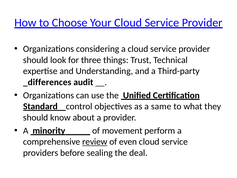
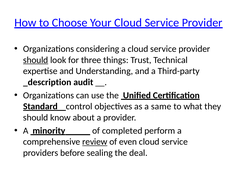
should underline: none -> present (36, 60)
_differences: _differences -> _description (47, 82)
movement: movement -> completed (122, 131)
